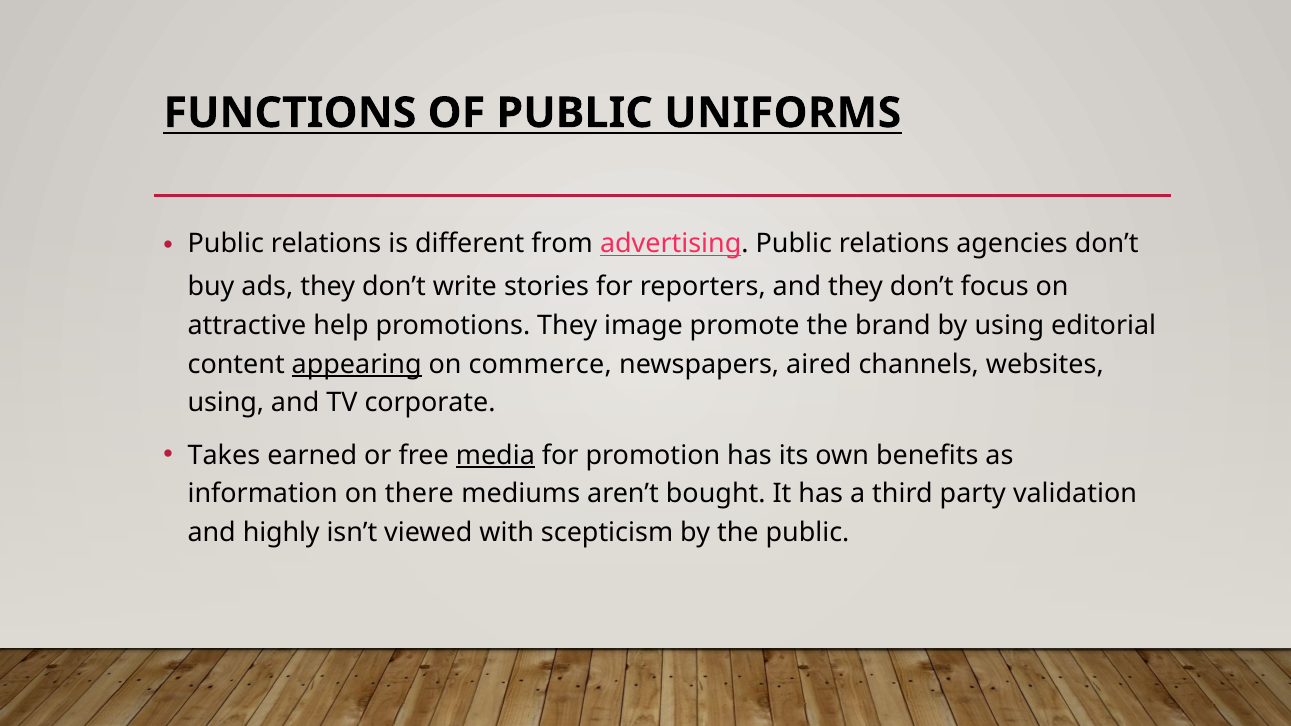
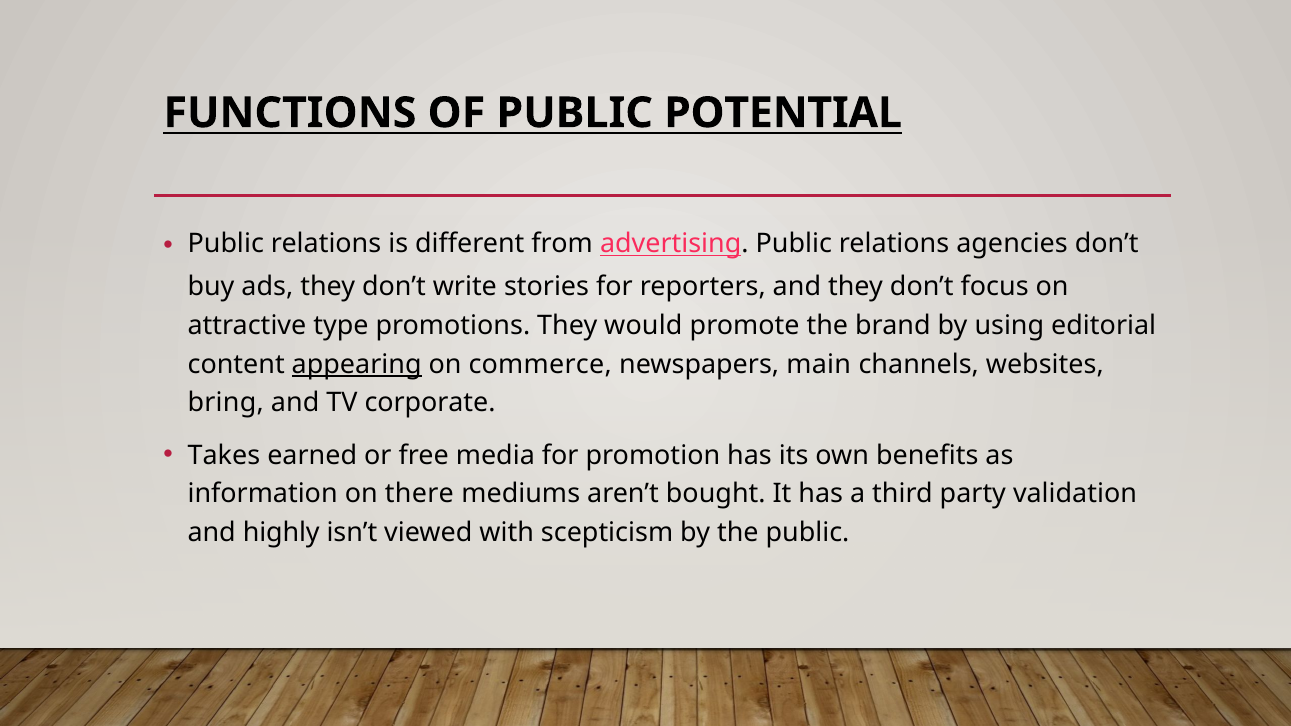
UNIFORMS: UNIFORMS -> POTENTIAL (783, 113)
help: help -> type (341, 326)
image: image -> would (643, 326)
aired: aired -> main (819, 364)
using: using -> bring (226, 403)
media underline: present -> none (495, 455)
